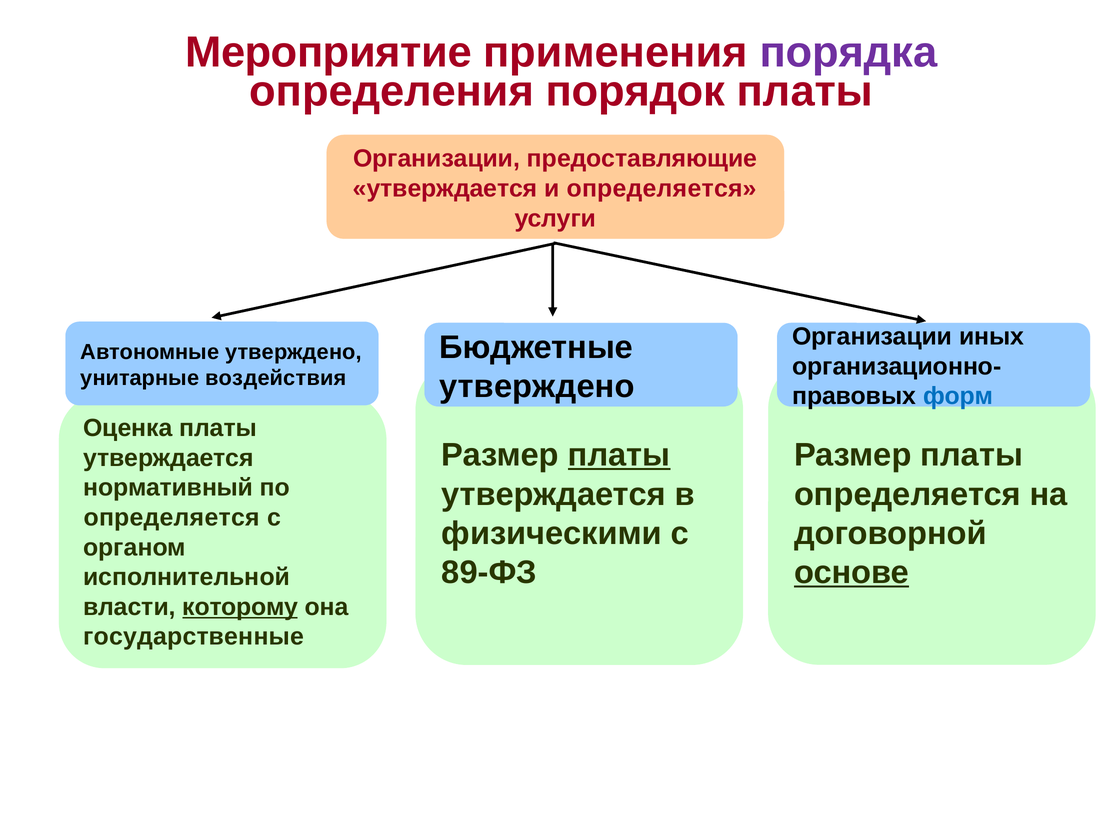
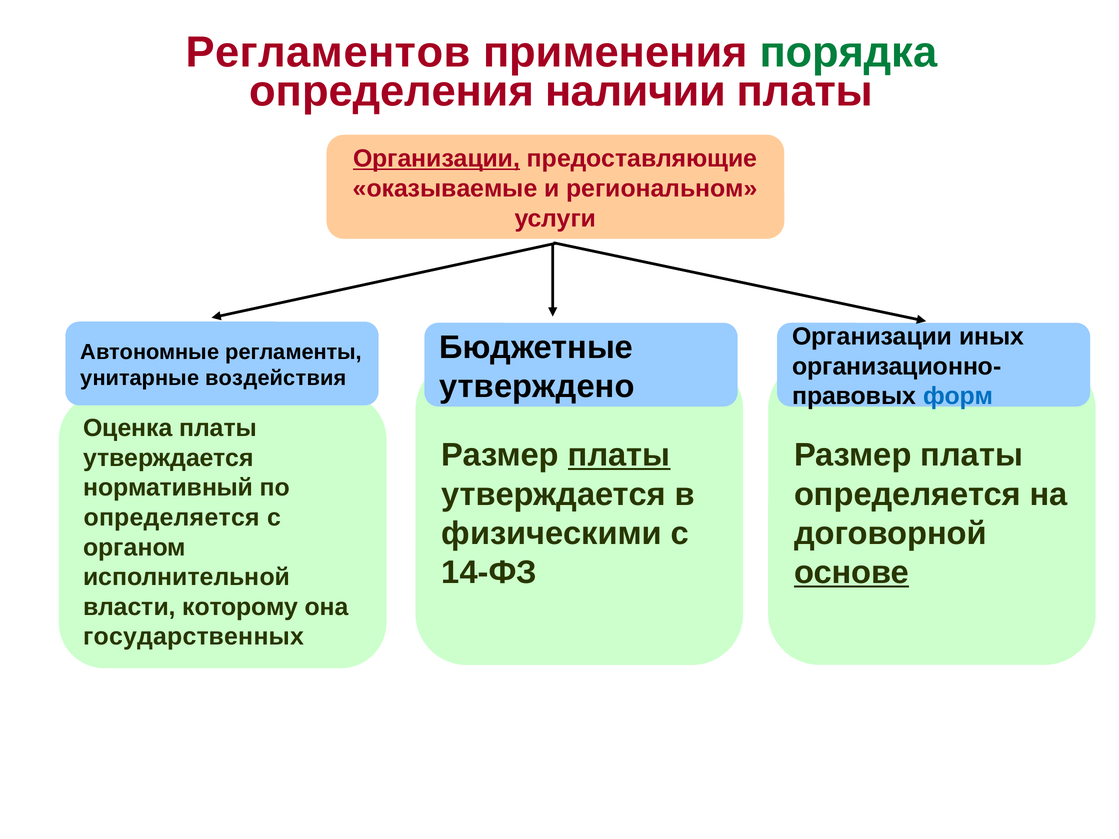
Мероприятие: Мероприятие -> Регламентов (328, 52)
порядка colour: purple -> green (848, 52)
порядок: порядок -> наличии (636, 92)
Организации underline: none -> present (437, 159)
утверждается: утверждается -> оказываемые (445, 189)
и определяется: определяется -> региональном (662, 189)
Автономные утверждено: утверждено -> регламенты (294, 352)
89-ФЗ: 89-ФЗ -> 14-ФЗ (489, 573)
которому underline: present -> none (240, 607)
государственные: государственные -> государственных (194, 637)
